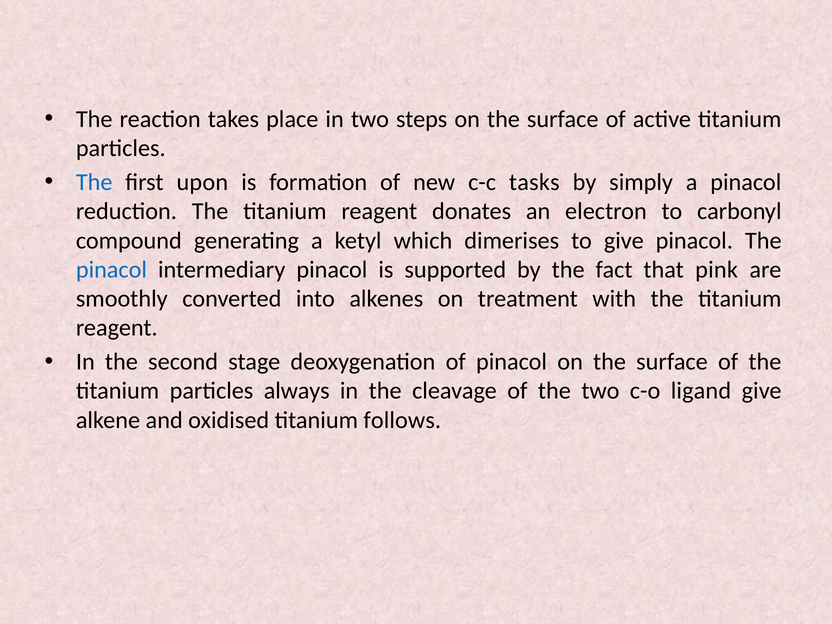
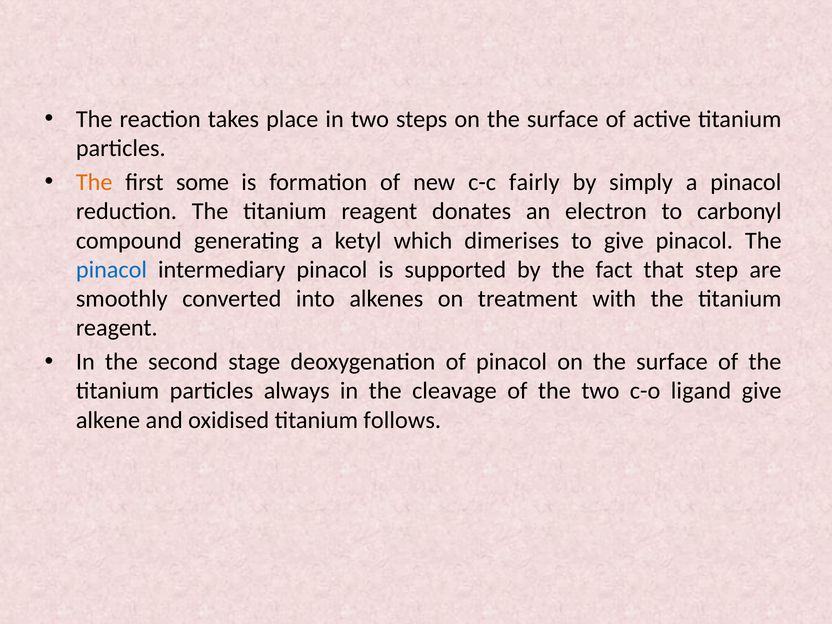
The colour: blue -> orange (94, 182)
upon: upon -> some (203, 182)
tasks: tasks -> fairly (534, 182)
pink: pink -> step (717, 270)
